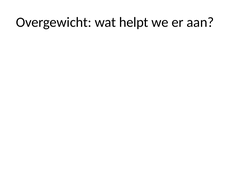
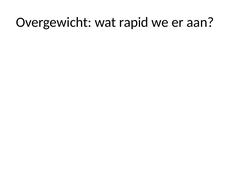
helpt: helpt -> rapid (134, 22)
